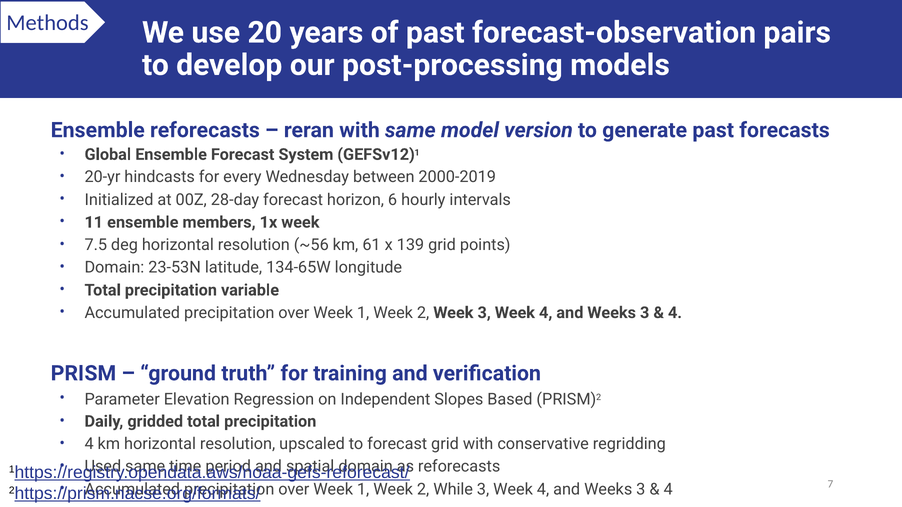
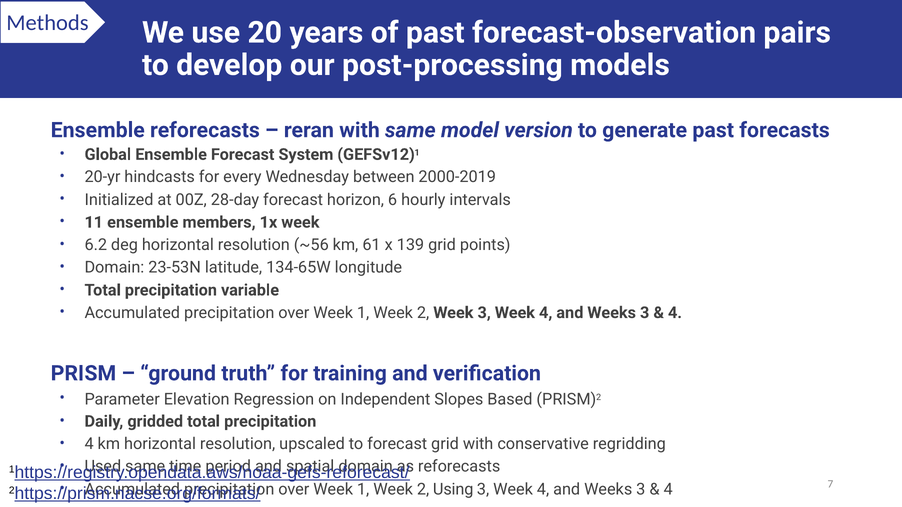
7.5: 7.5 -> 6.2 (96, 245)
While: While -> Using (453, 490)
